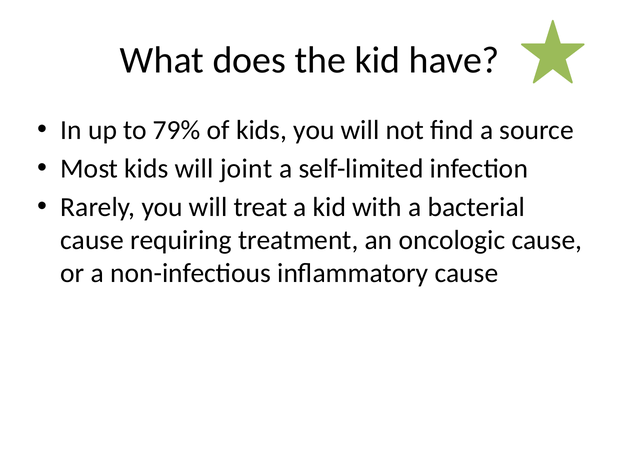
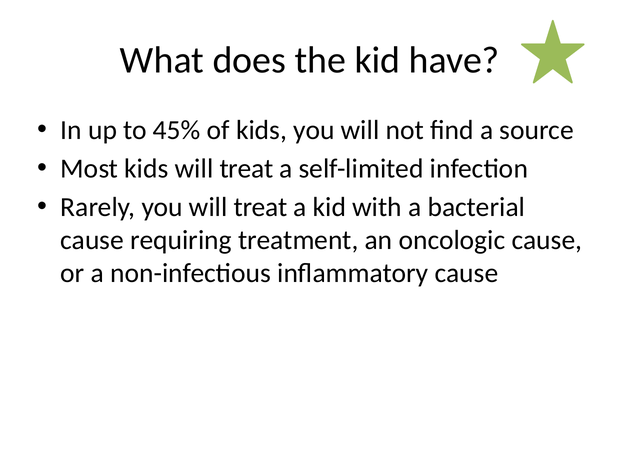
79%: 79% -> 45% (177, 130)
kids will joint: joint -> treat (246, 169)
